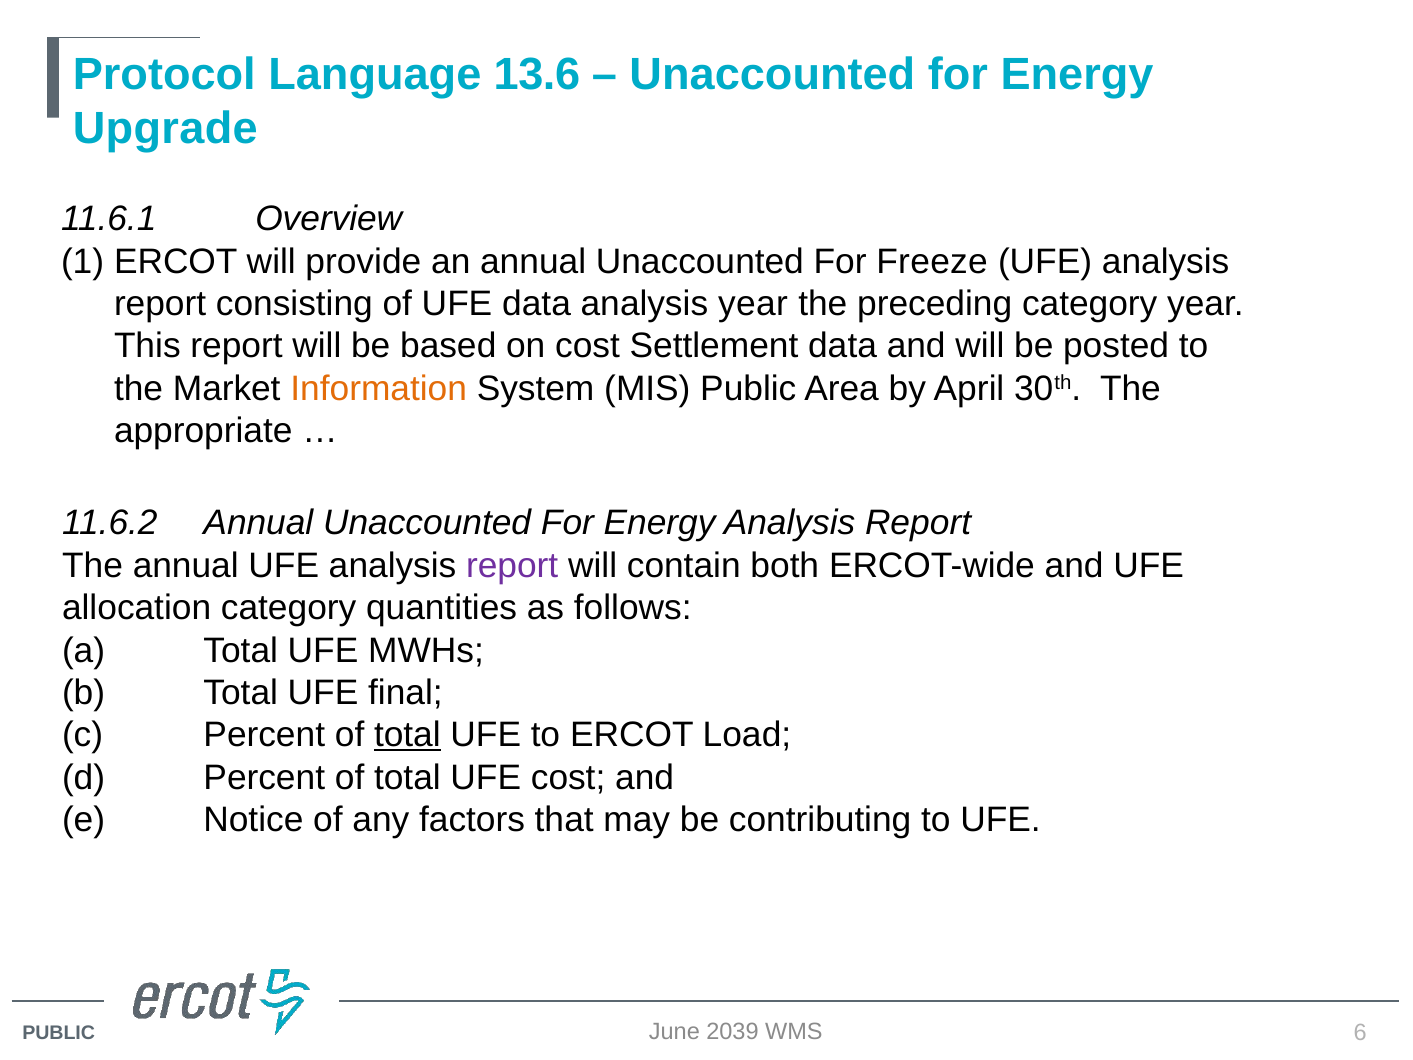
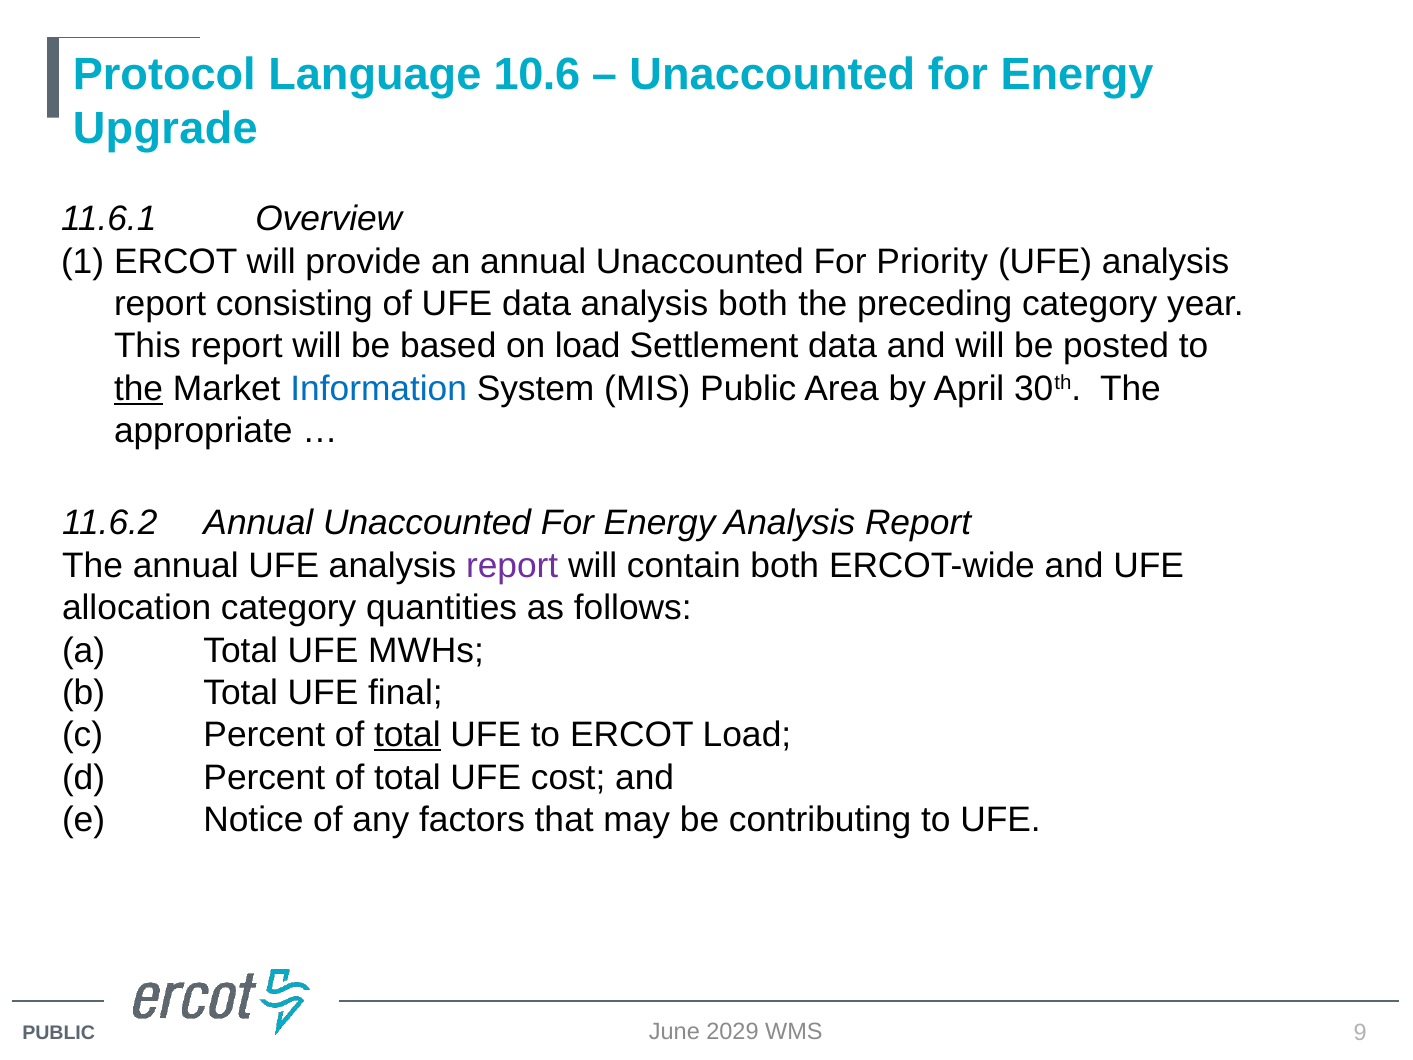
13.6: 13.6 -> 10.6 (537, 75)
Freeze: Freeze -> Priority (932, 261)
analysis year: year -> both (753, 304)
on cost: cost -> load (588, 346)
the underline: none -> present (139, 389)
Information colour: orange -> blue (379, 389)
2039: 2039 -> 2029 (732, 1032)
6: 6 -> 9 (1360, 1033)
